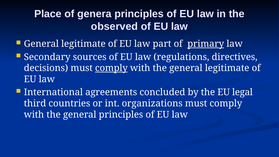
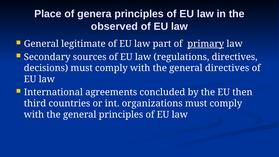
comply underline: present -> none (111, 68)
the general legitimate: legitimate -> directives (227, 68)
legal: legal -> then (242, 92)
